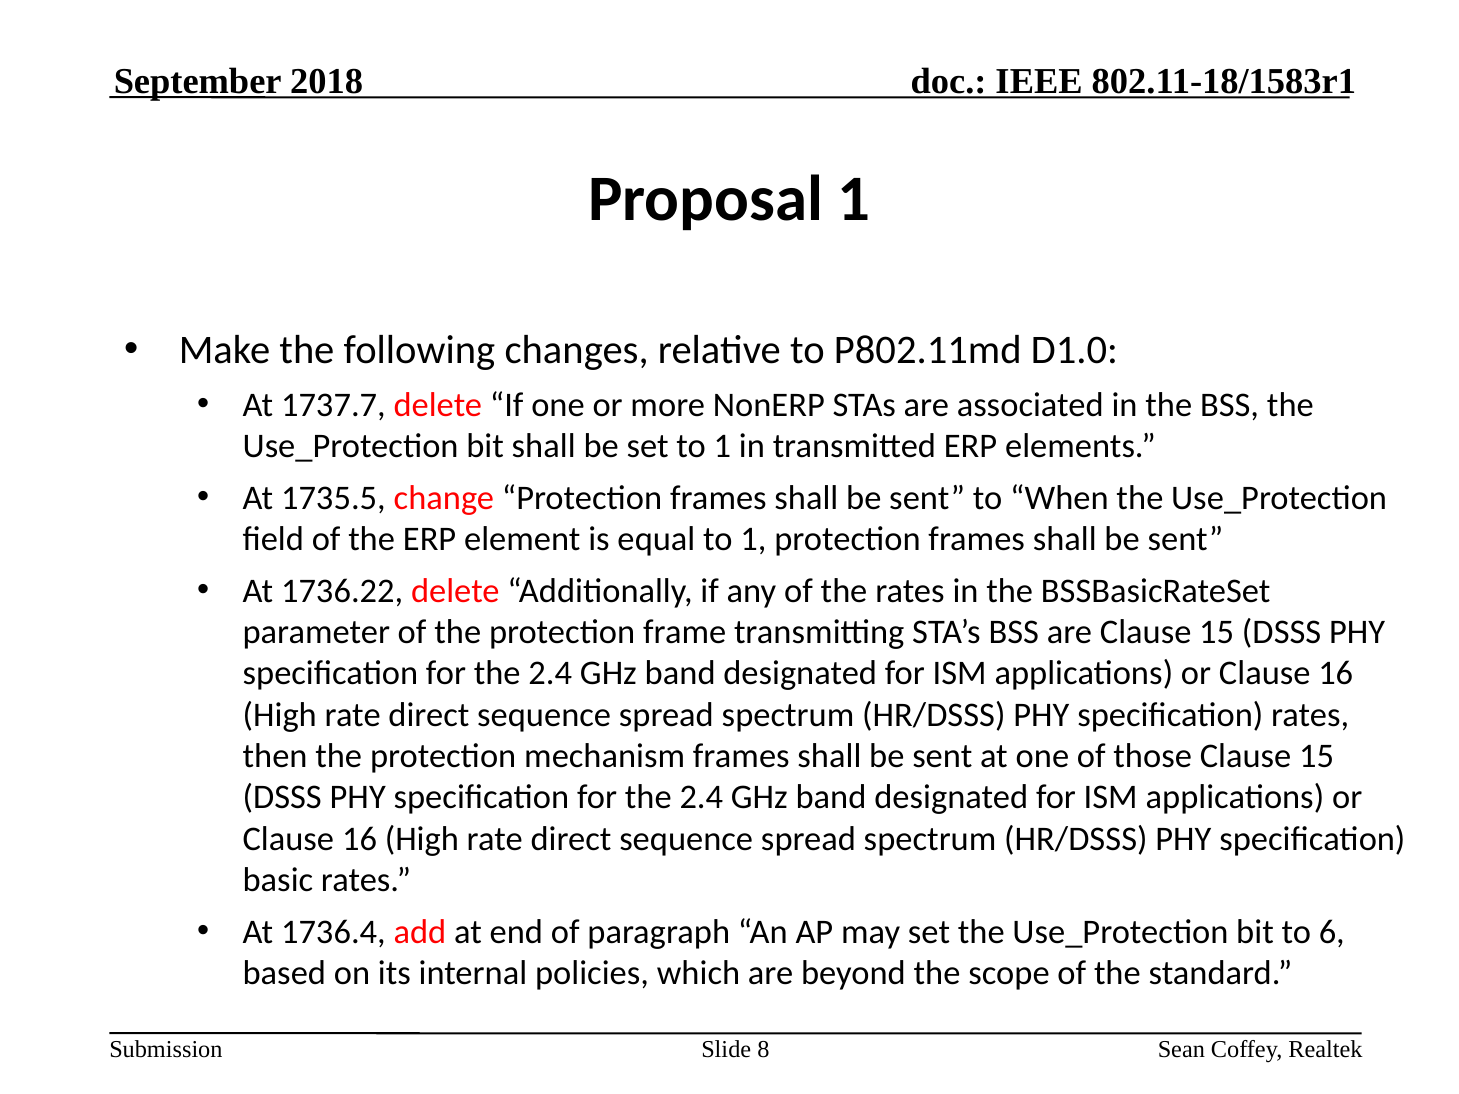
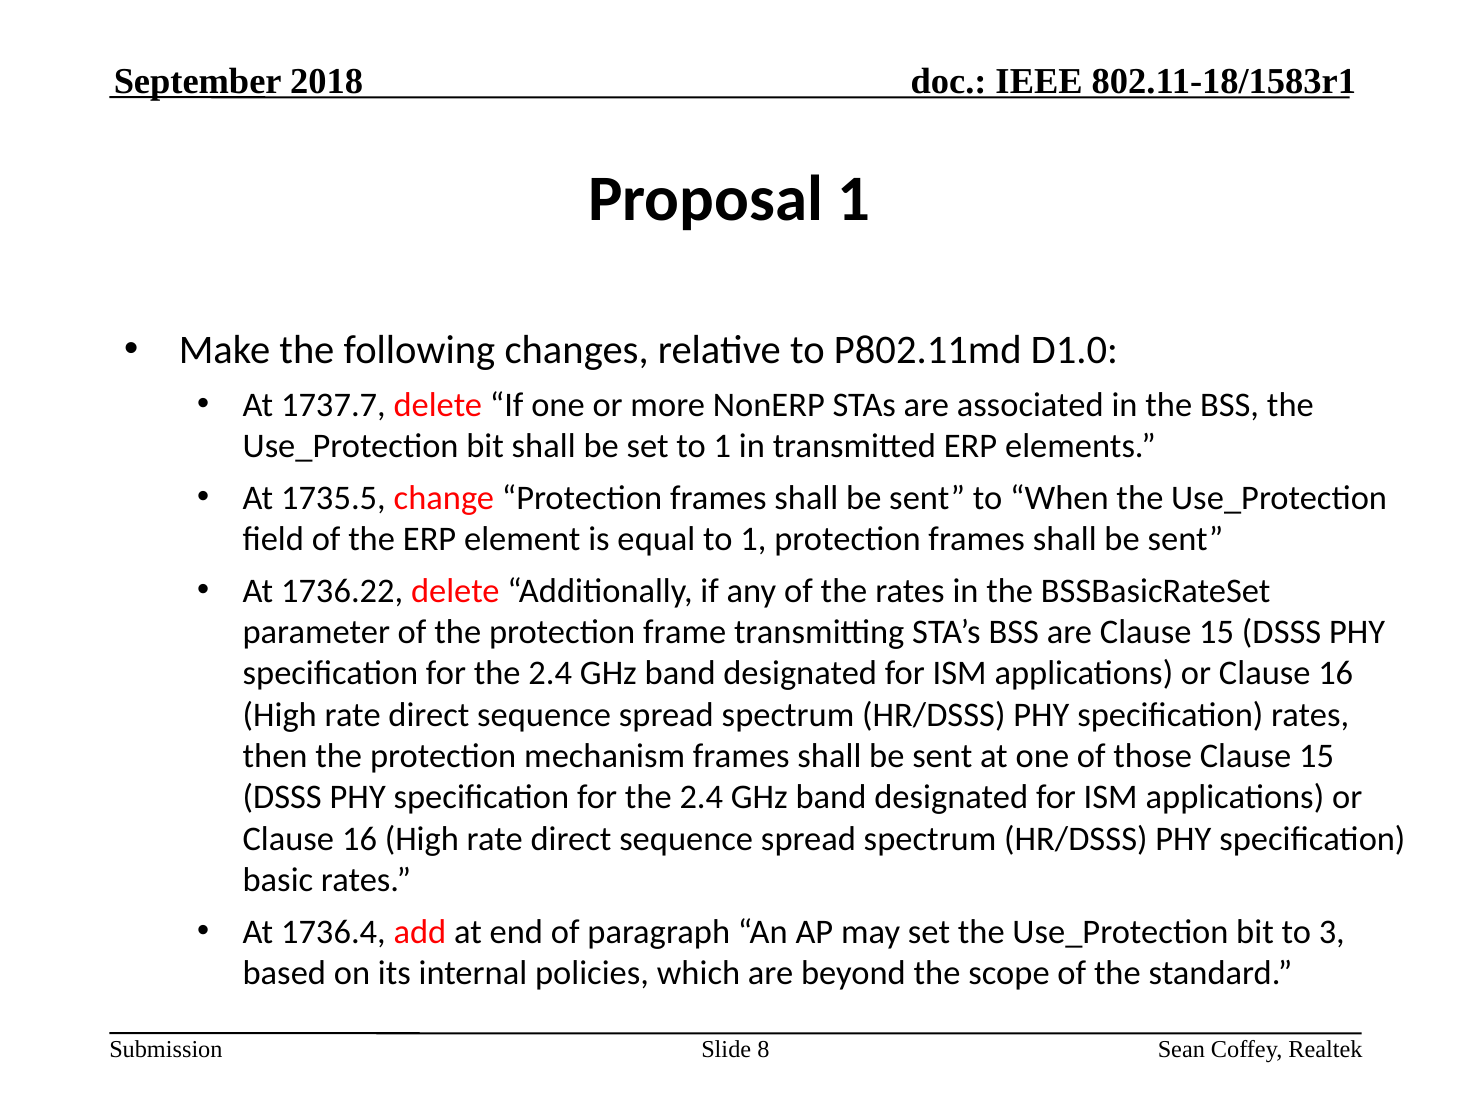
6: 6 -> 3 (1332, 932)
